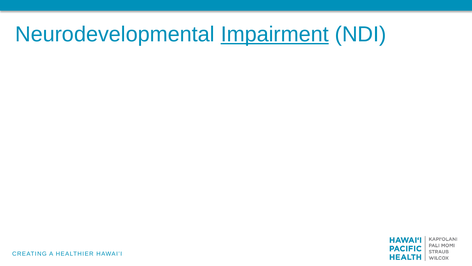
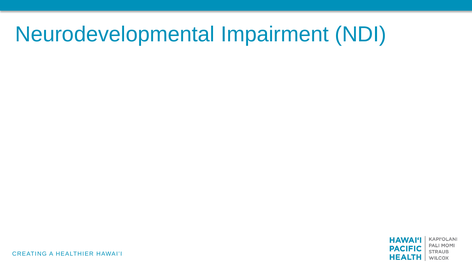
Impairment underline: present -> none (275, 34)
